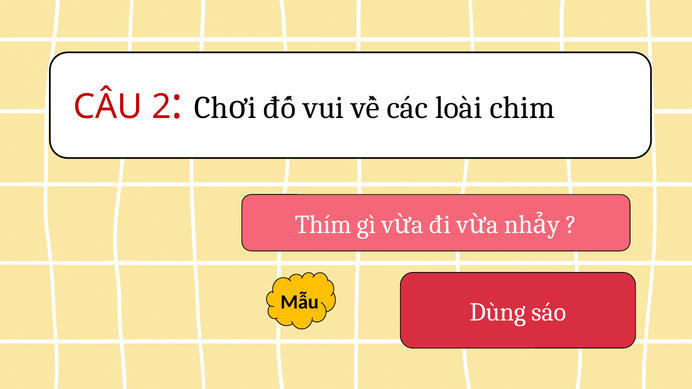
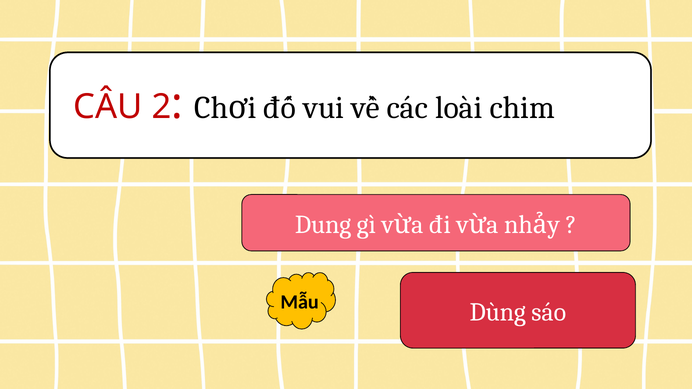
Thím: Thím -> Dung (323, 225)
